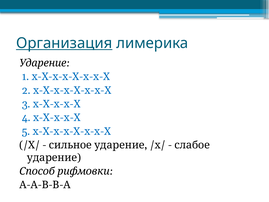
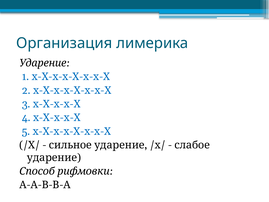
Организация underline: present -> none (64, 43)
